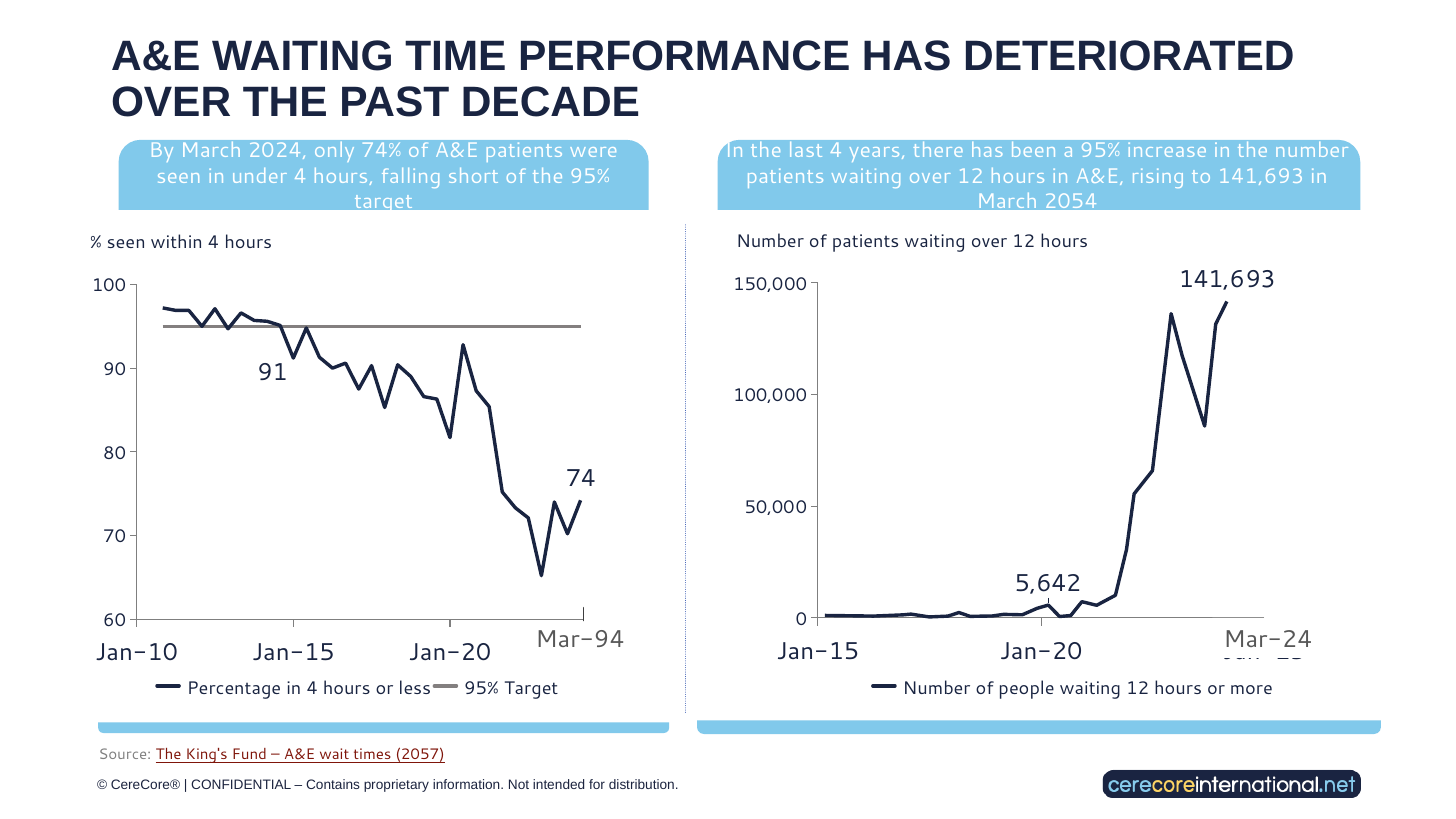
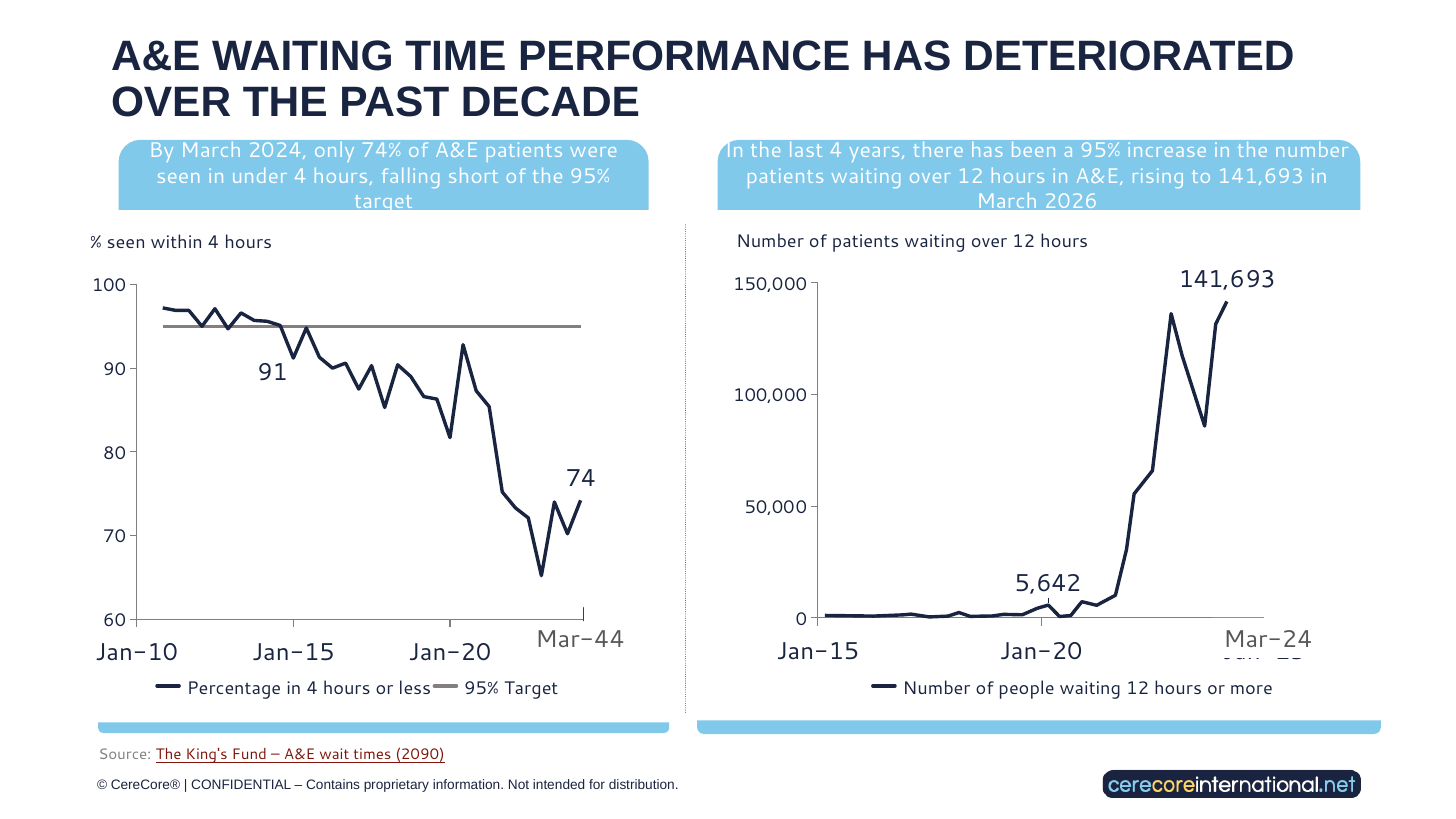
2054: 2054 -> 2026 (1071, 202)
Mar-94: Mar-94 -> Mar-44 (580, 640)
2057: 2057 -> 2090 (420, 754)
